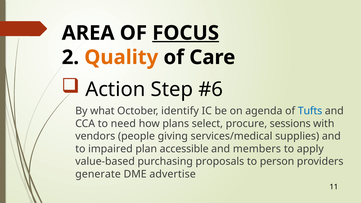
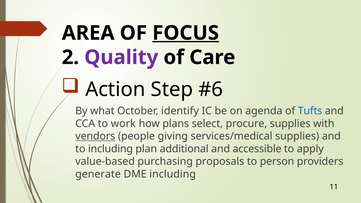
Quality colour: orange -> purple (121, 57)
need: need -> work (123, 124)
procure sessions: sessions -> supplies (290, 124)
vendors underline: none -> present (95, 136)
to impaired: impaired -> including (110, 149)
accessible: accessible -> additional (184, 149)
members: members -> accessible (257, 149)
DME advertise: advertise -> including (173, 174)
